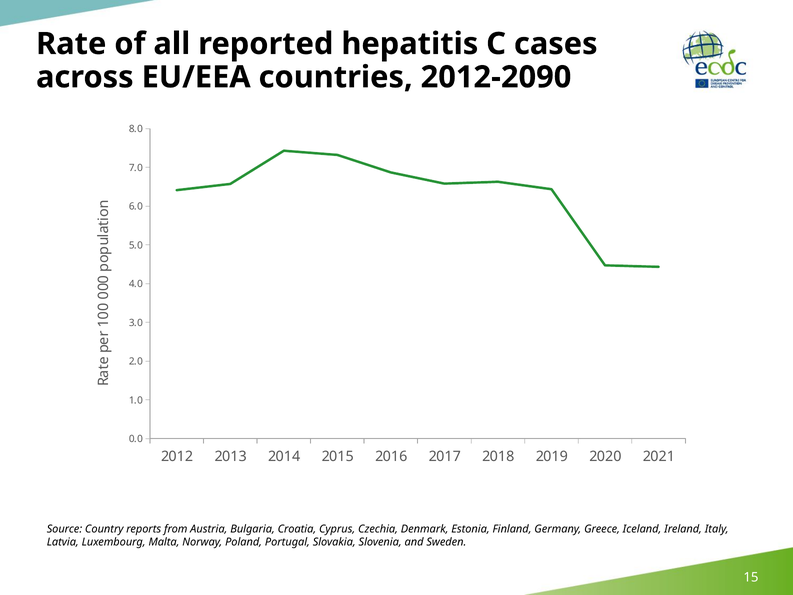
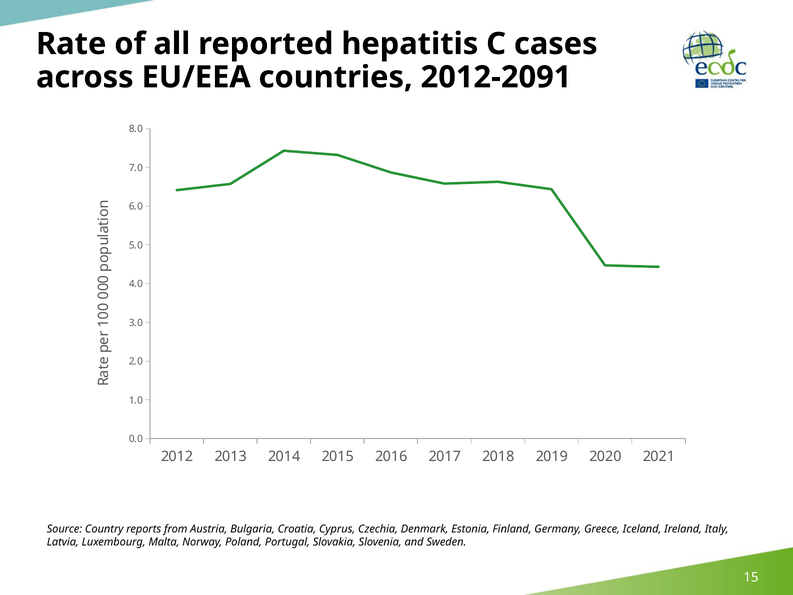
2012-2090: 2012-2090 -> 2012-2091 (496, 77)
